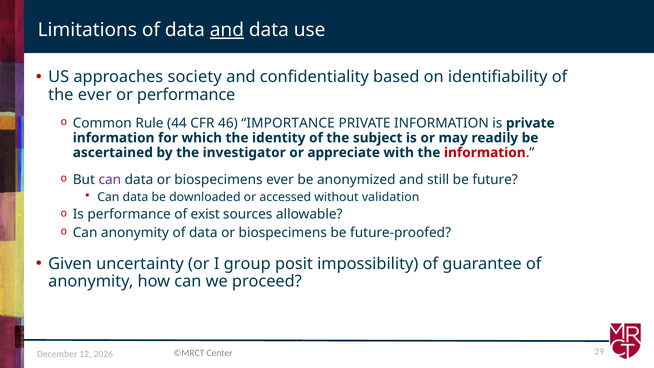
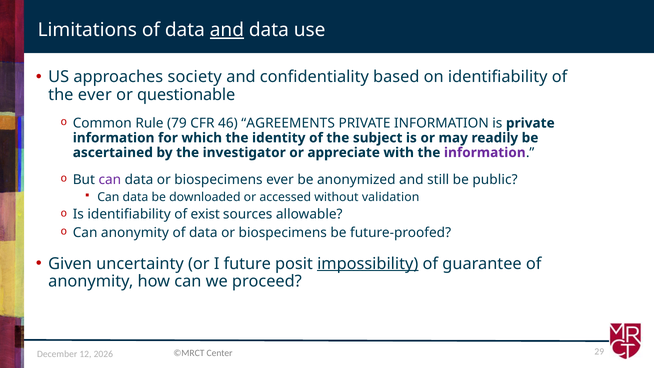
or performance: performance -> questionable (186, 95)
44: 44 -> 79 (177, 123)
IMPORTANCE: IMPORTANCE -> AGREEMENTS (288, 123)
information colour: red -> purple (485, 153)
future: future -> public (495, 180)
Is performance: performance -> identifiability (129, 214)
group: group -> future (247, 264)
impossibility underline: none -> present (368, 264)
